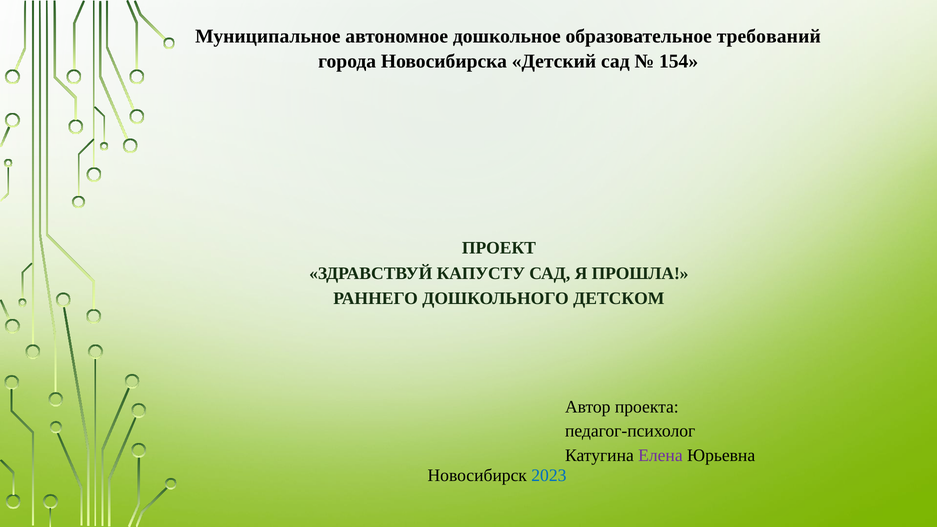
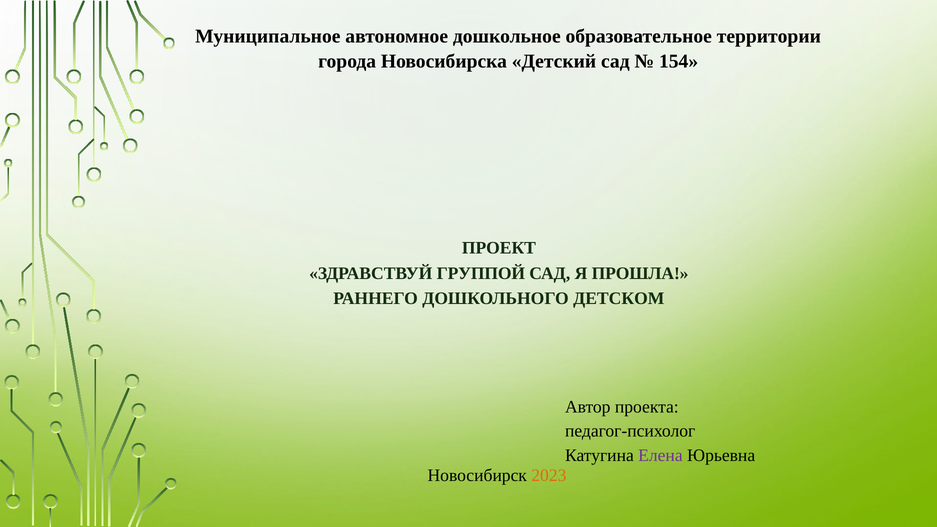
требований: требований -> территории (769, 36)
КАПУСТУ: КАПУСТУ -> ГРУППОЙ (481, 273)
2023 colour: blue -> orange (549, 476)
